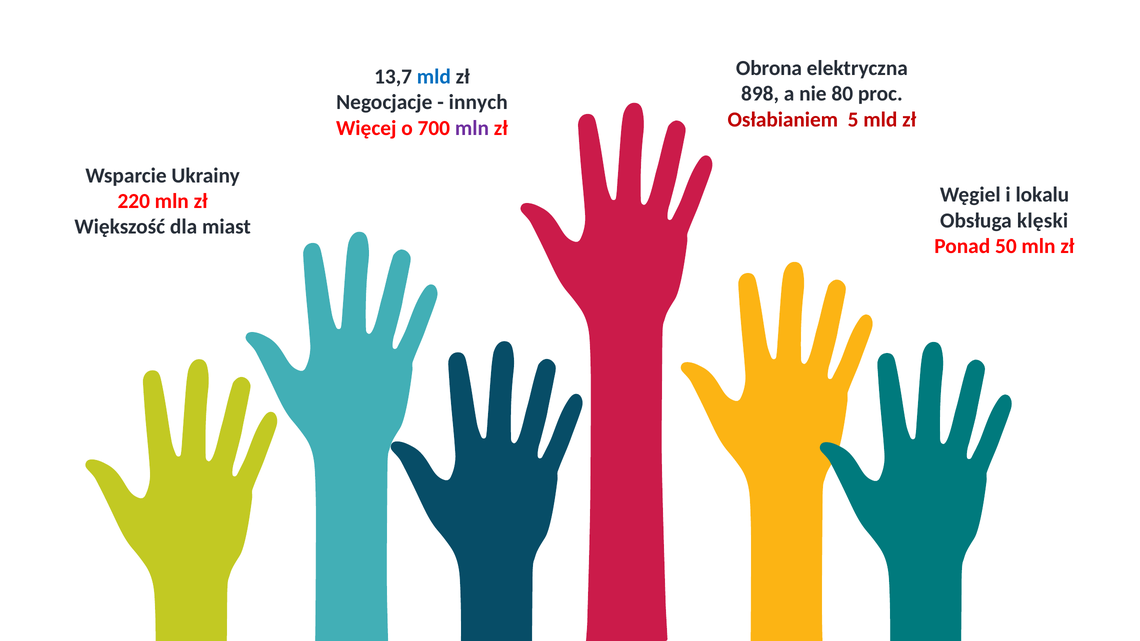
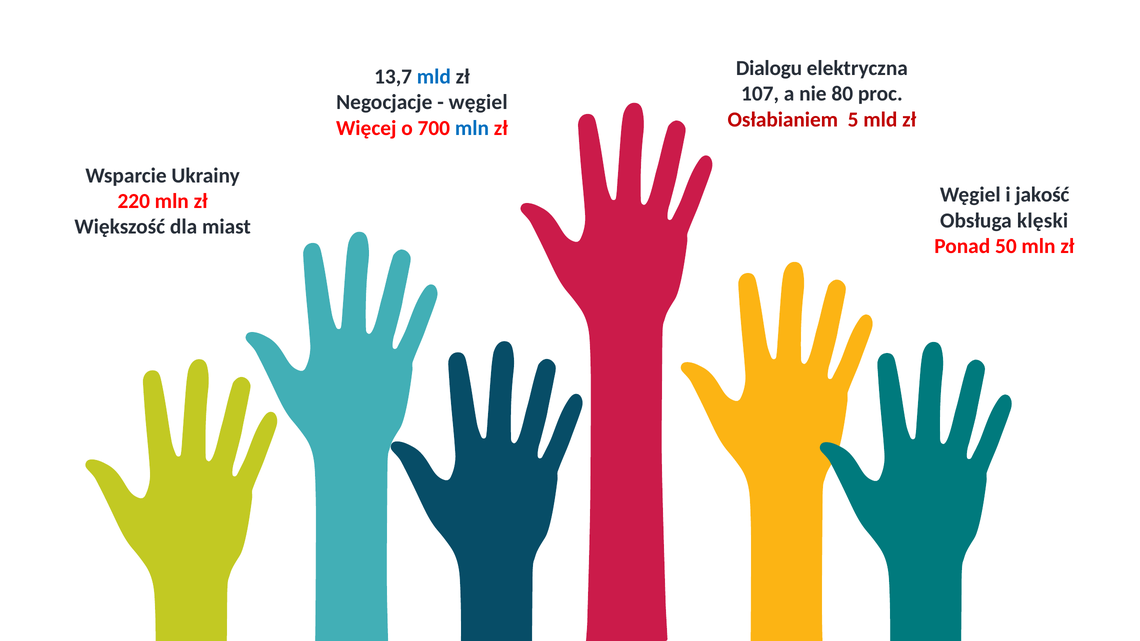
Obrona: Obrona -> Dialogu (769, 68)
898: 898 -> 107 (760, 94)
innych: innych -> węgiel (478, 102)
mln colour: purple -> blue (472, 128)
lokalu: lokalu -> jakość (1042, 195)
